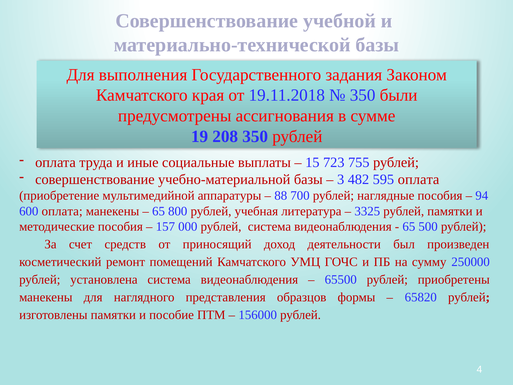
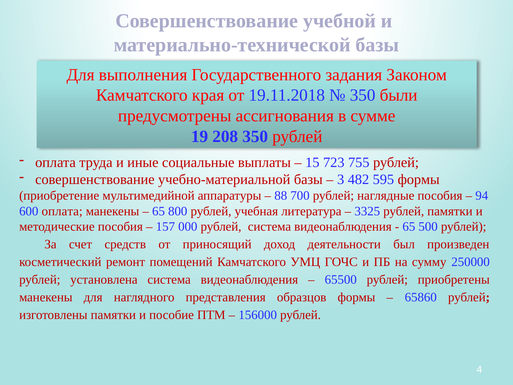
595 оплата: оплата -> формы (419, 179)
65820: 65820 -> 65860 (421, 297)
